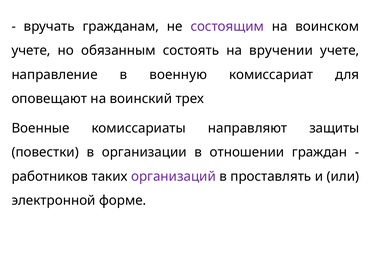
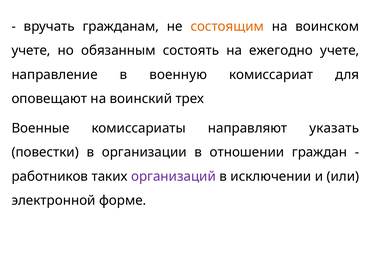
состоящим colour: purple -> orange (227, 26)
вручении: вручении -> ежегодно (281, 51)
защиты: защиты -> указать (334, 128)
проставлять: проставлять -> исключении (271, 177)
